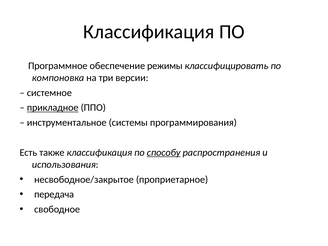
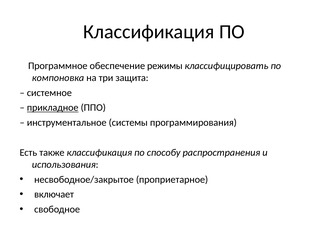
версии: версии -> защита (132, 78)
способу underline: present -> none (164, 152)
передача: передача -> включает (54, 194)
